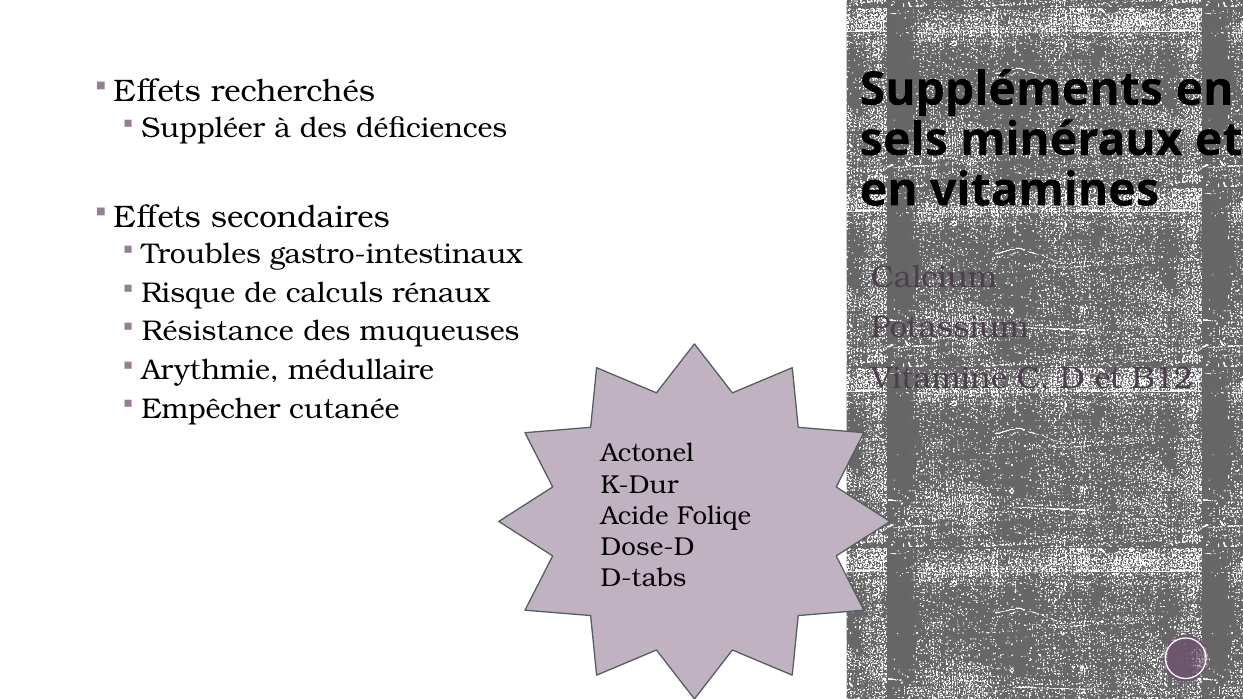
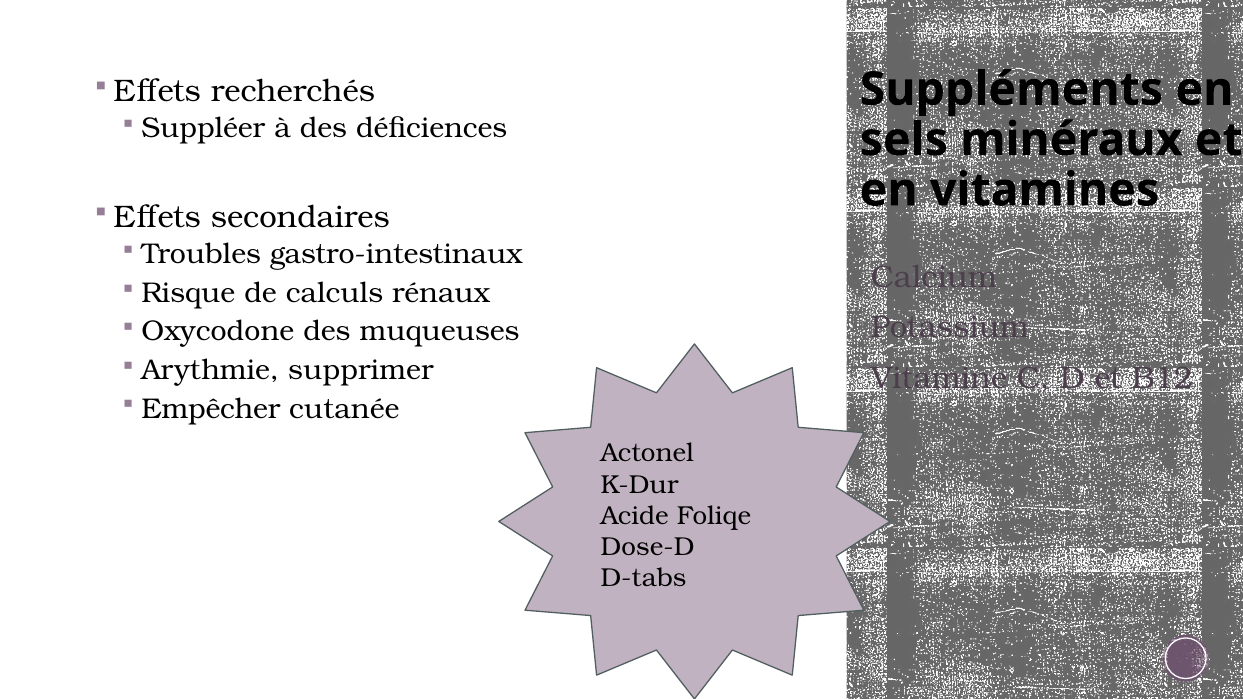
Résistance: Résistance -> Oxycodone (218, 332)
médullaire: médullaire -> supprimer (361, 370)
